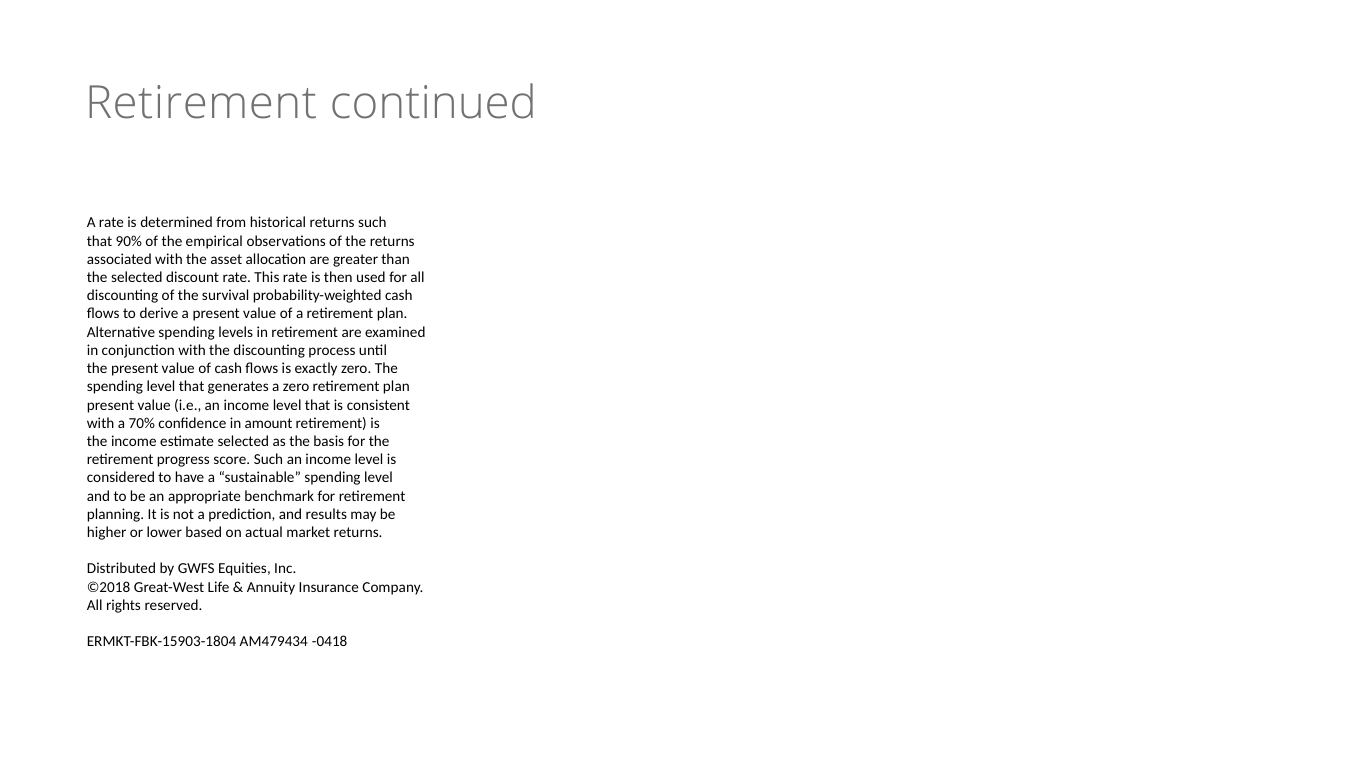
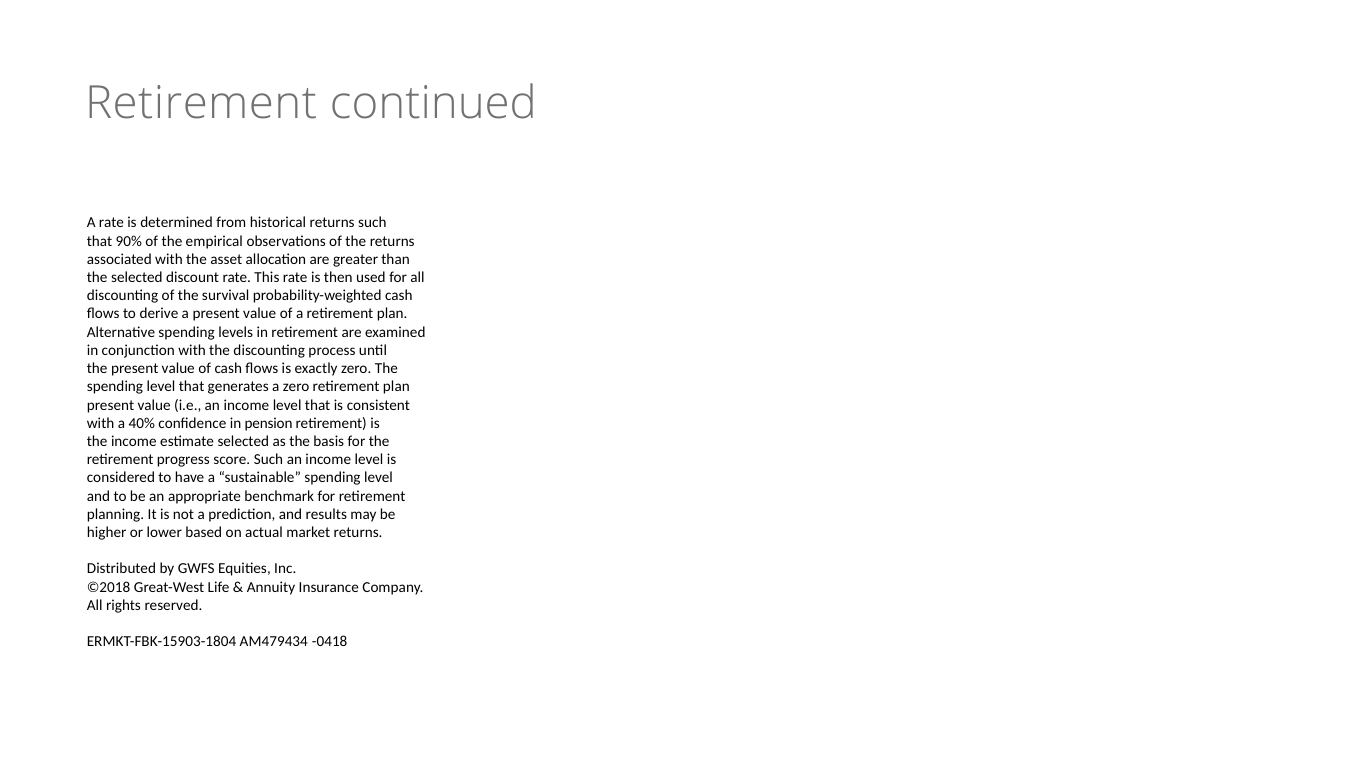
70%: 70% -> 40% (142, 423)
amount: amount -> pension (269, 423)
